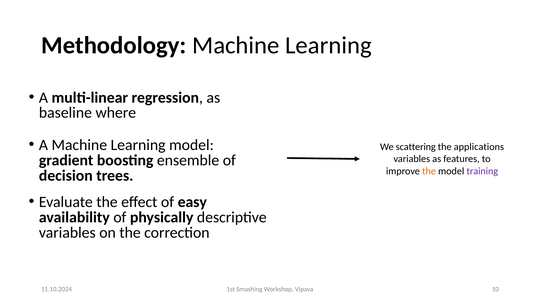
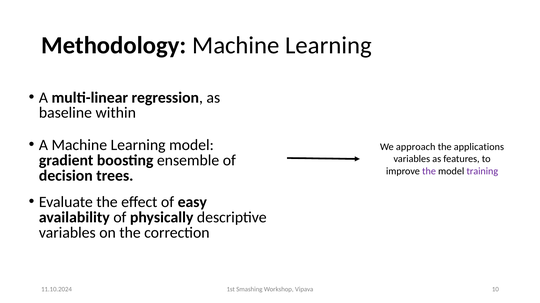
where: where -> within (116, 113)
scattering: scattering -> approach (416, 147)
the colour: orange -> purple (429, 172)
